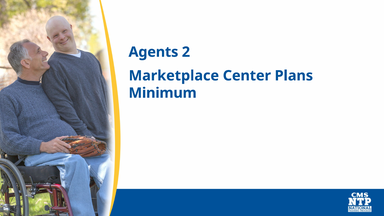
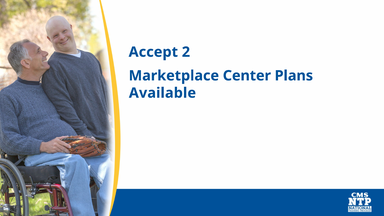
Agents: Agents -> Accept (153, 52)
Minimum: Minimum -> Available (162, 93)
